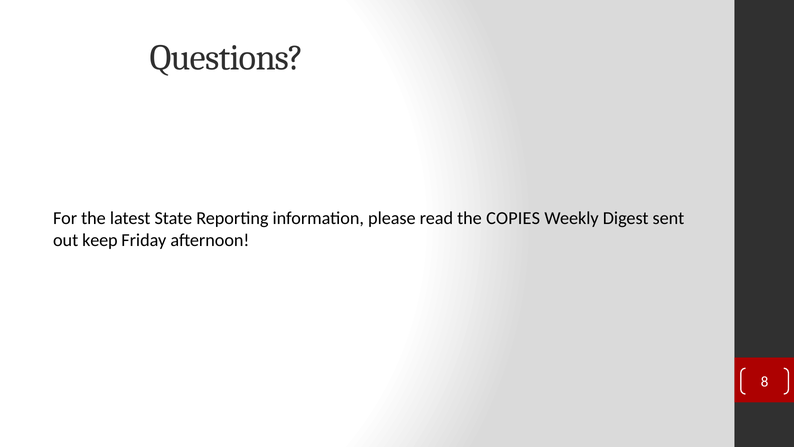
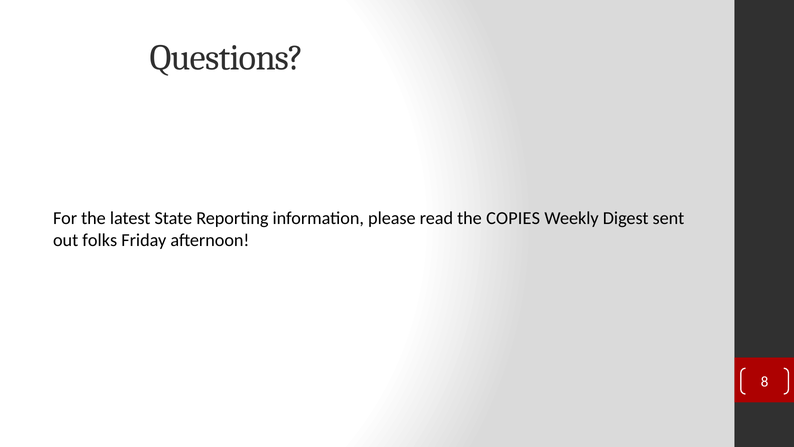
keep: keep -> folks (100, 240)
